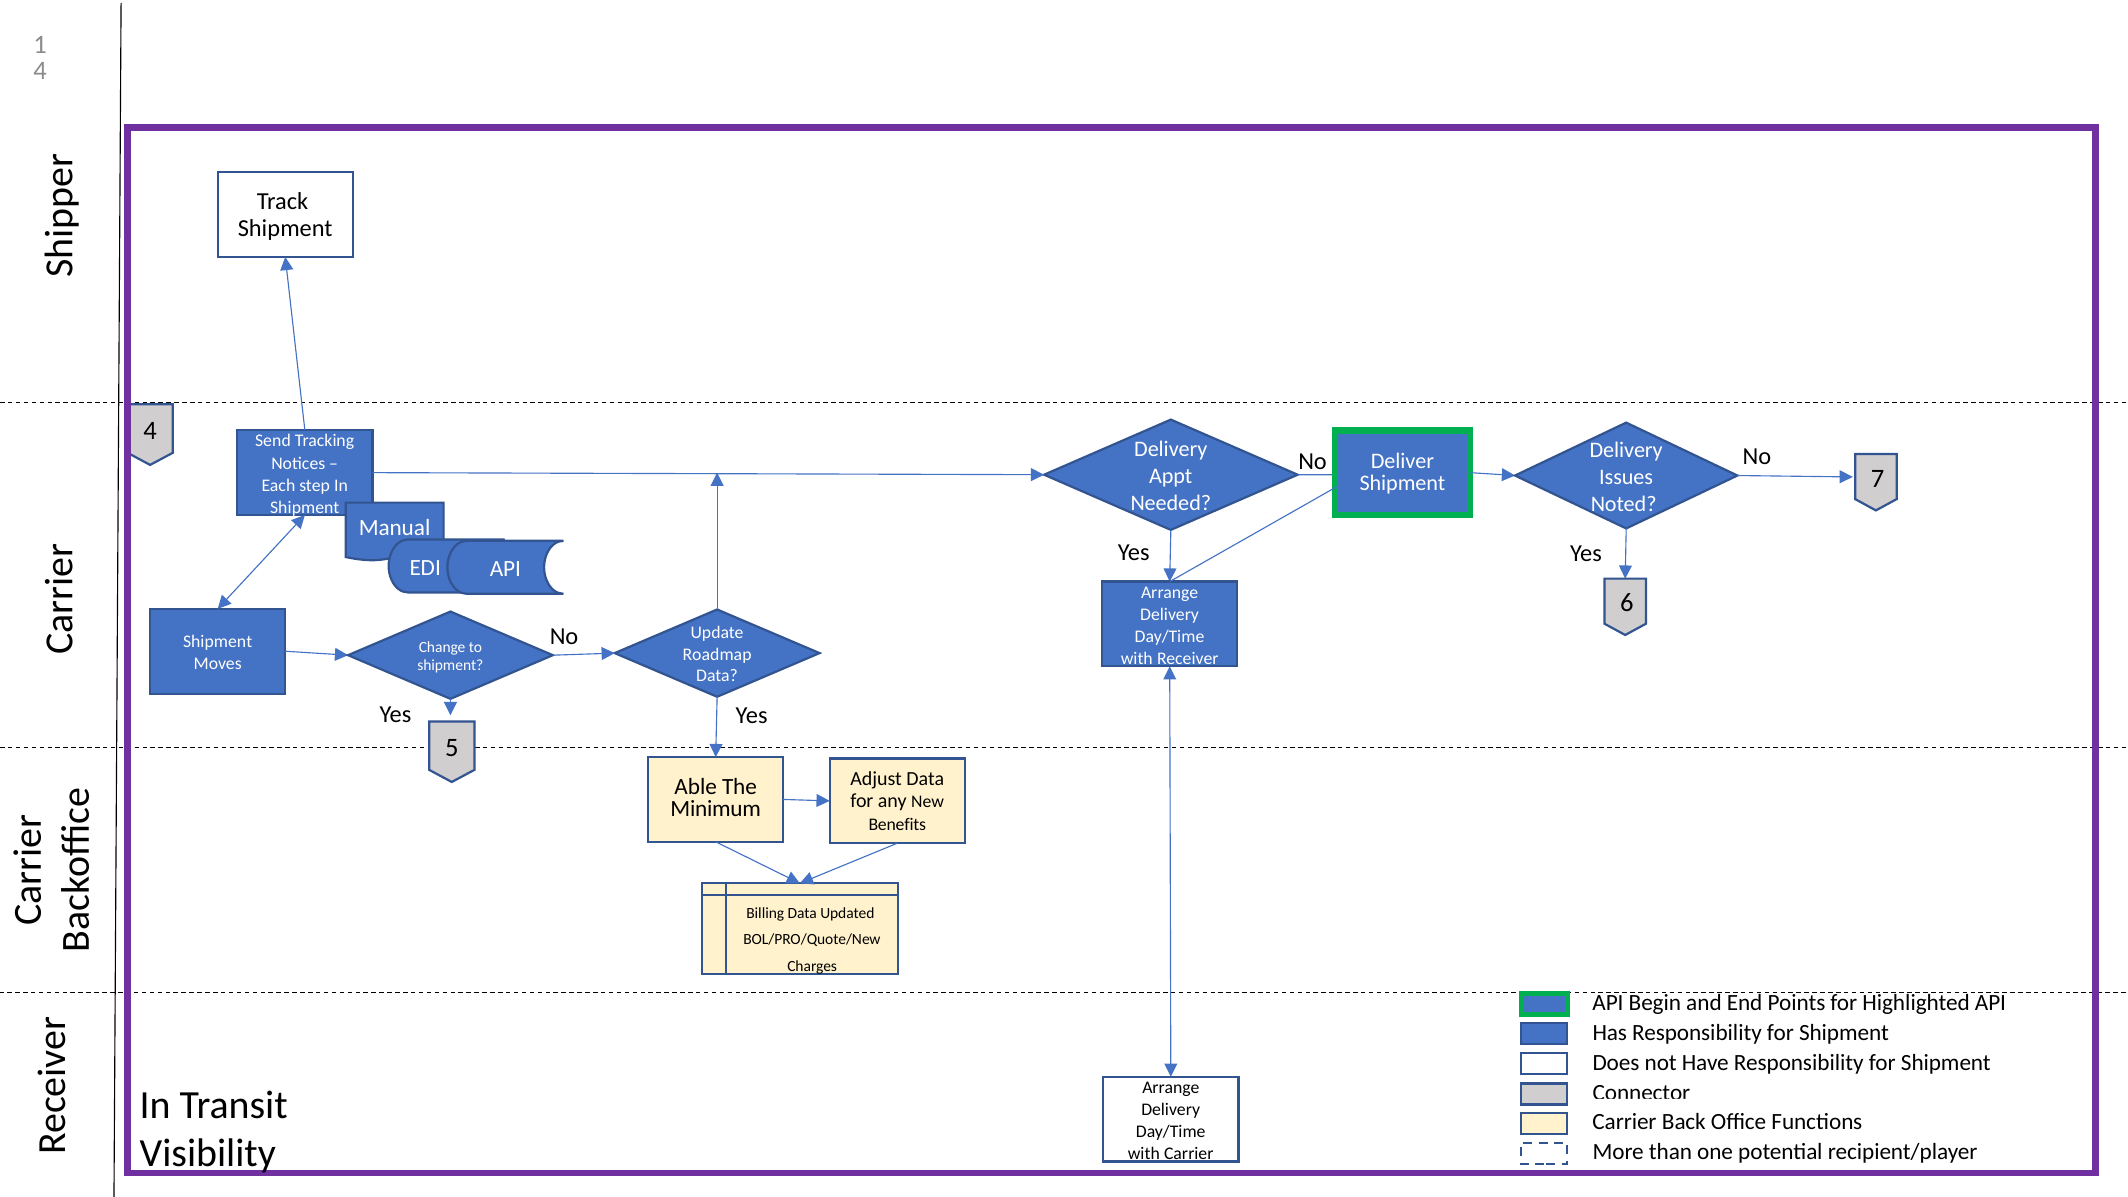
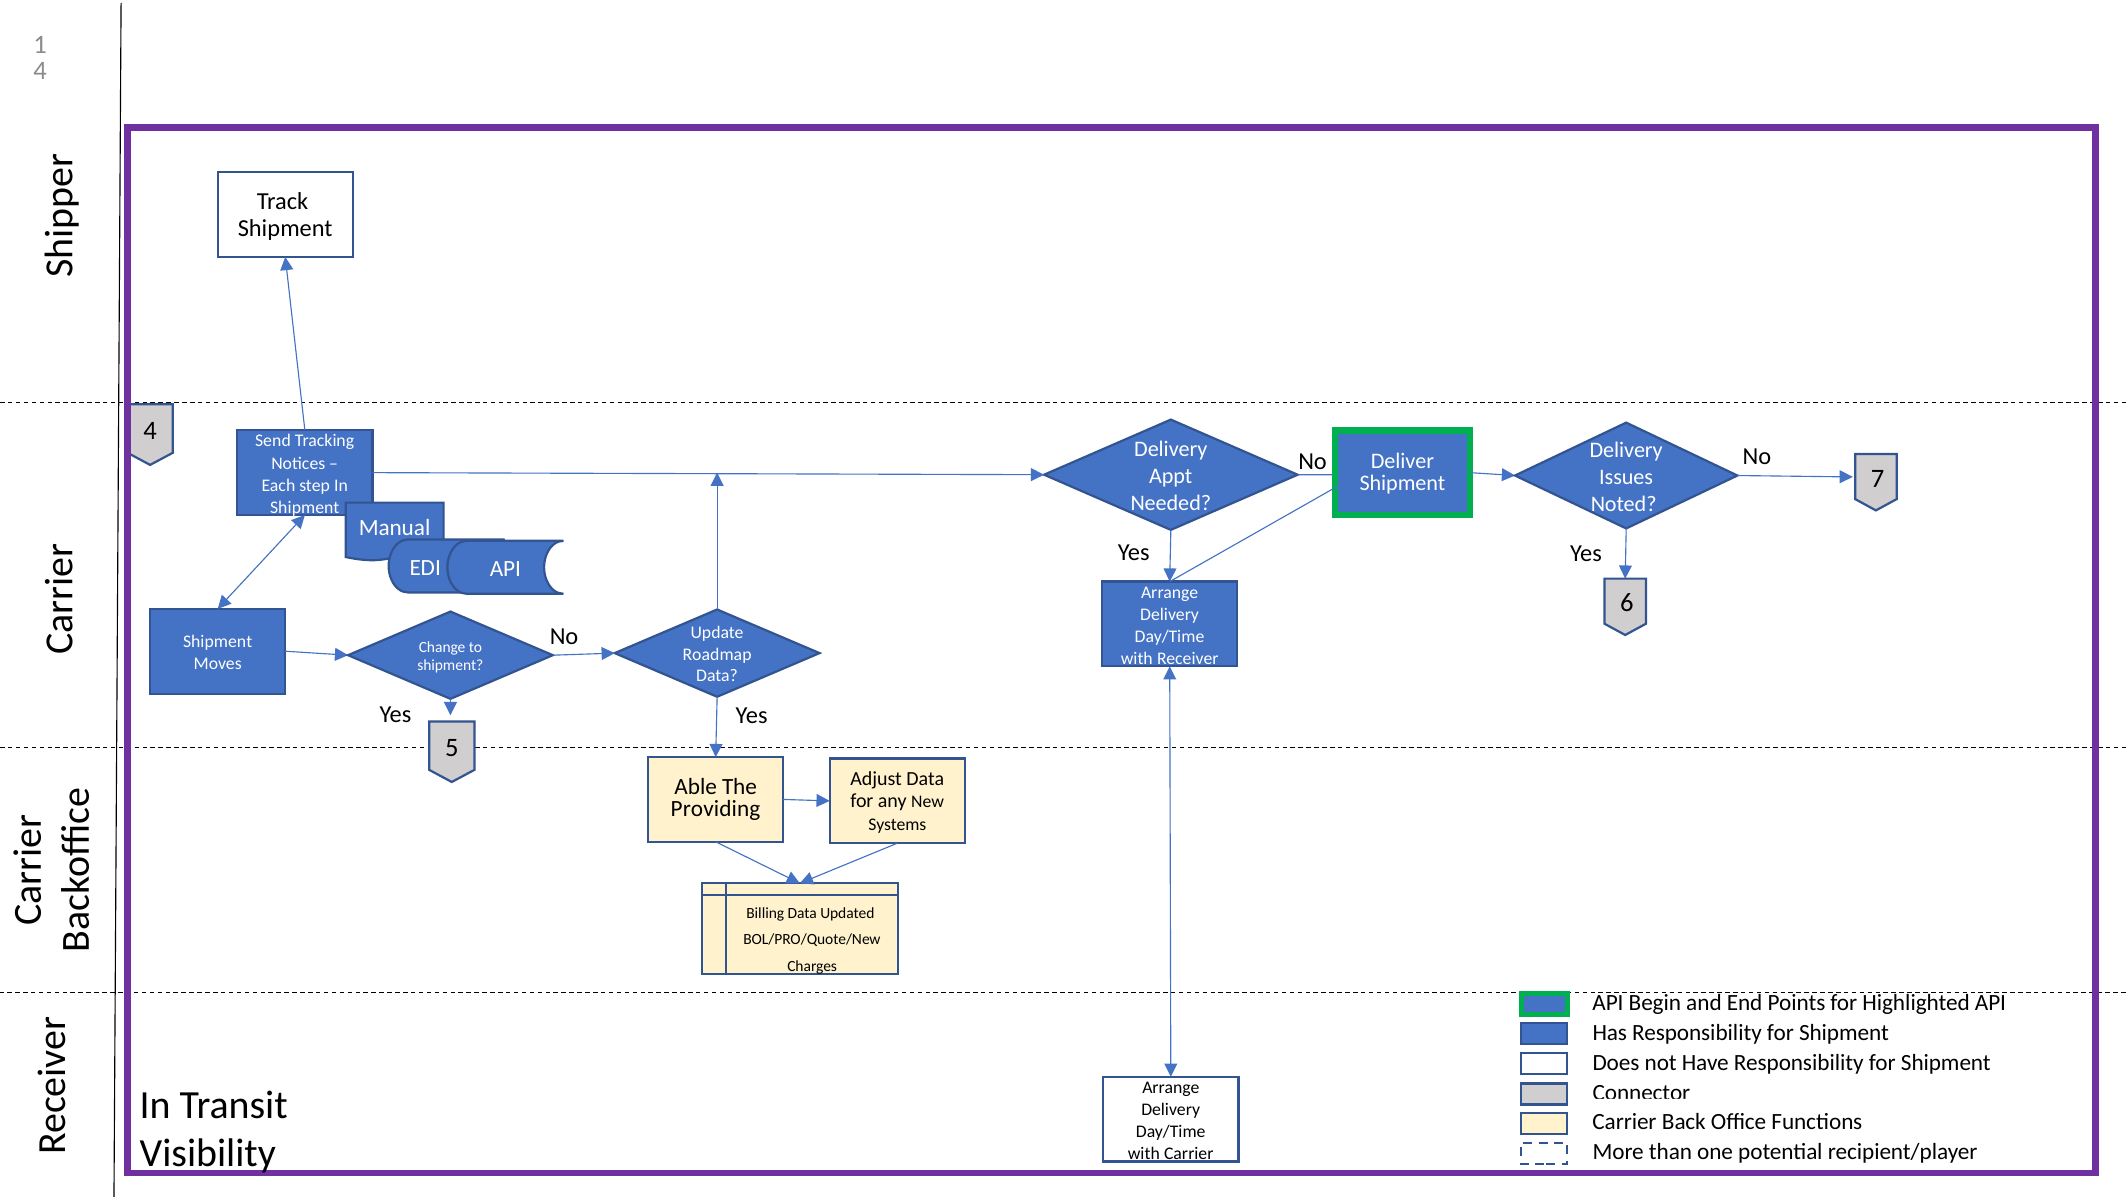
Minimum: Minimum -> Providing (716, 809)
Benefits: Benefits -> Systems (897, 825)
